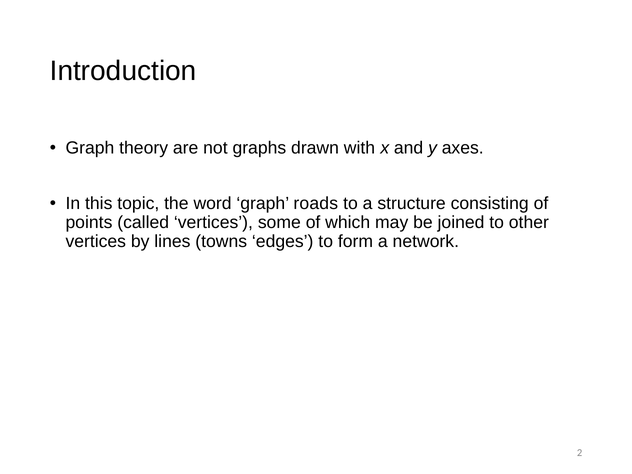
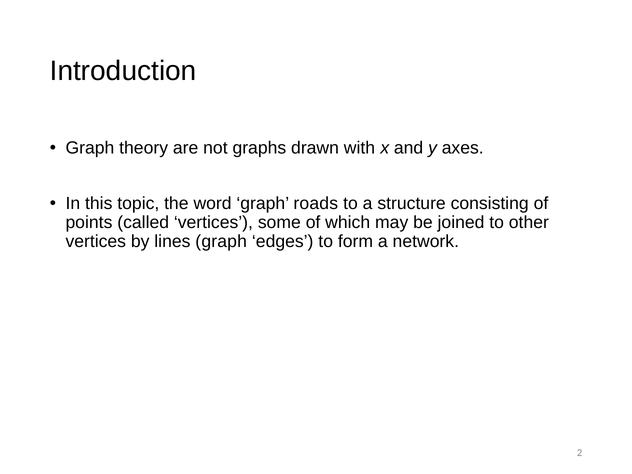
lines towns: towns -> graph (221, 241)
